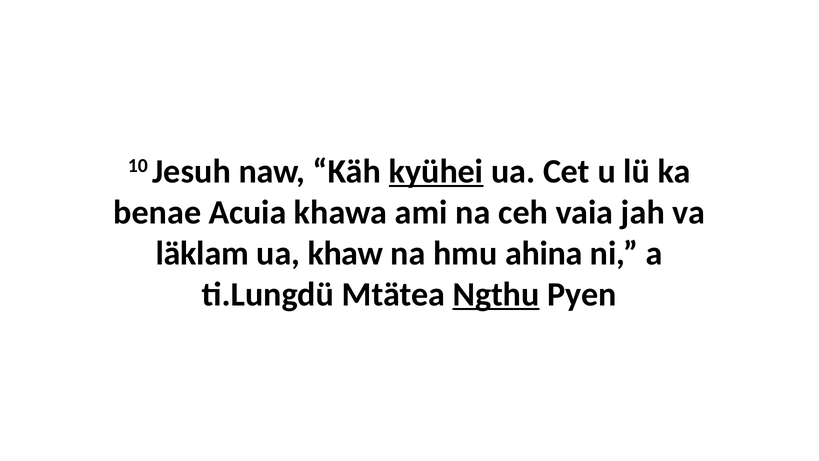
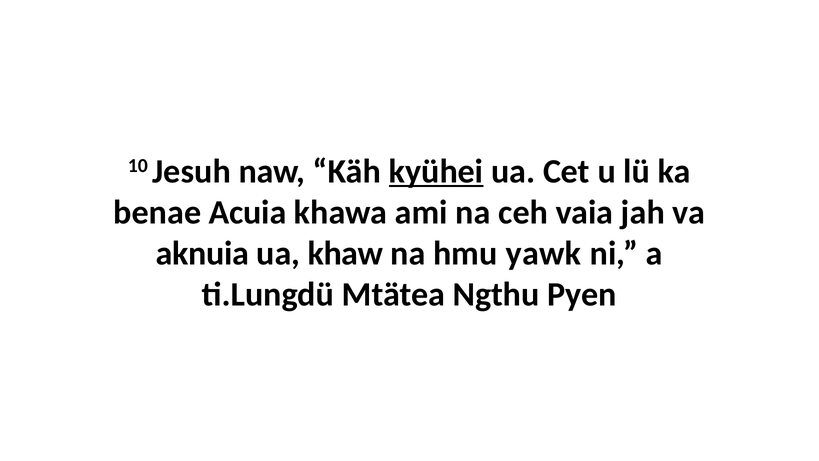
läklam: läklam -> aknuia (202, 253)
ahina: ahina -> yawk (543, 253)
Ngthu underline: present -> none (496, 294)
